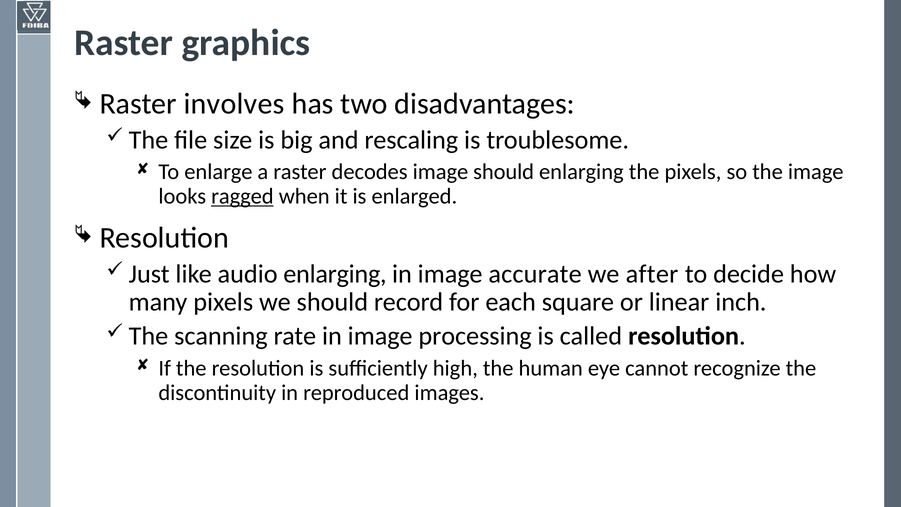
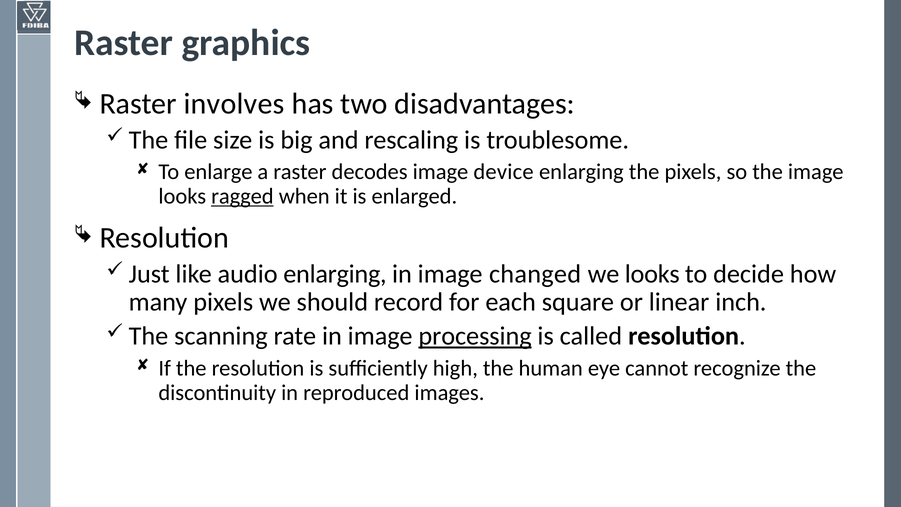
image should: should -> device (503, 172)
accurate: accurate -> changed (535, 274)
we after: after -> looks (652, 274)
processing underline: none -> present (475, 336)
